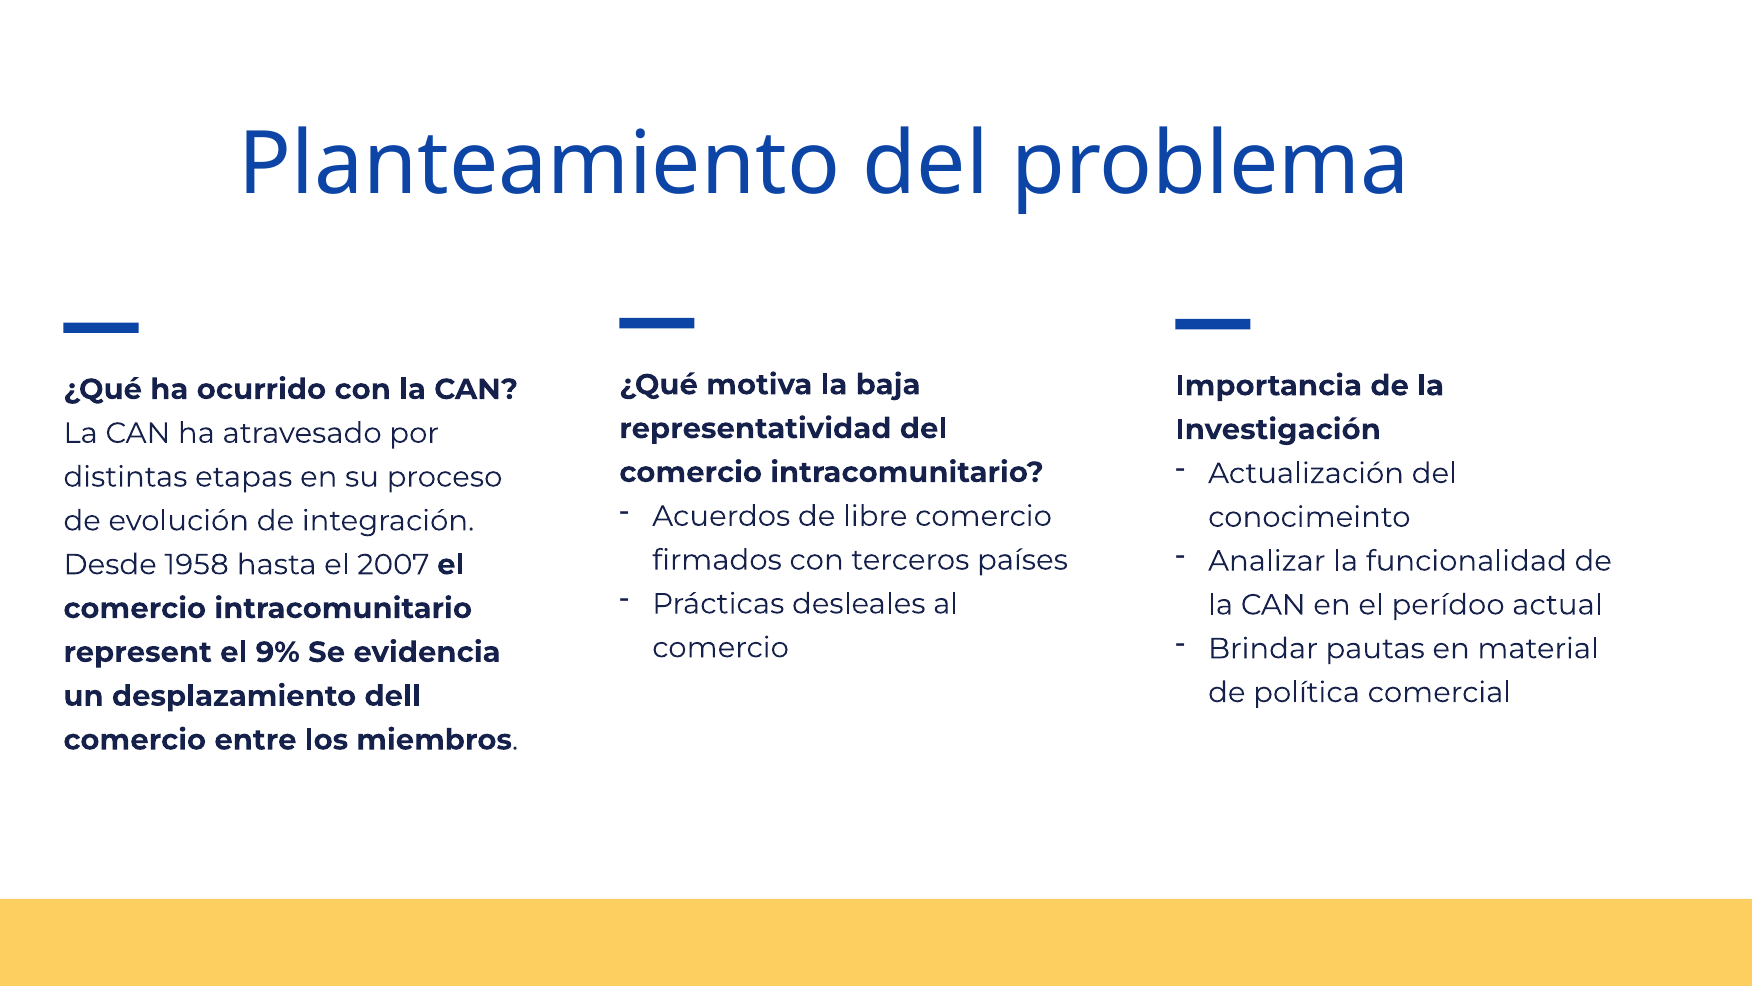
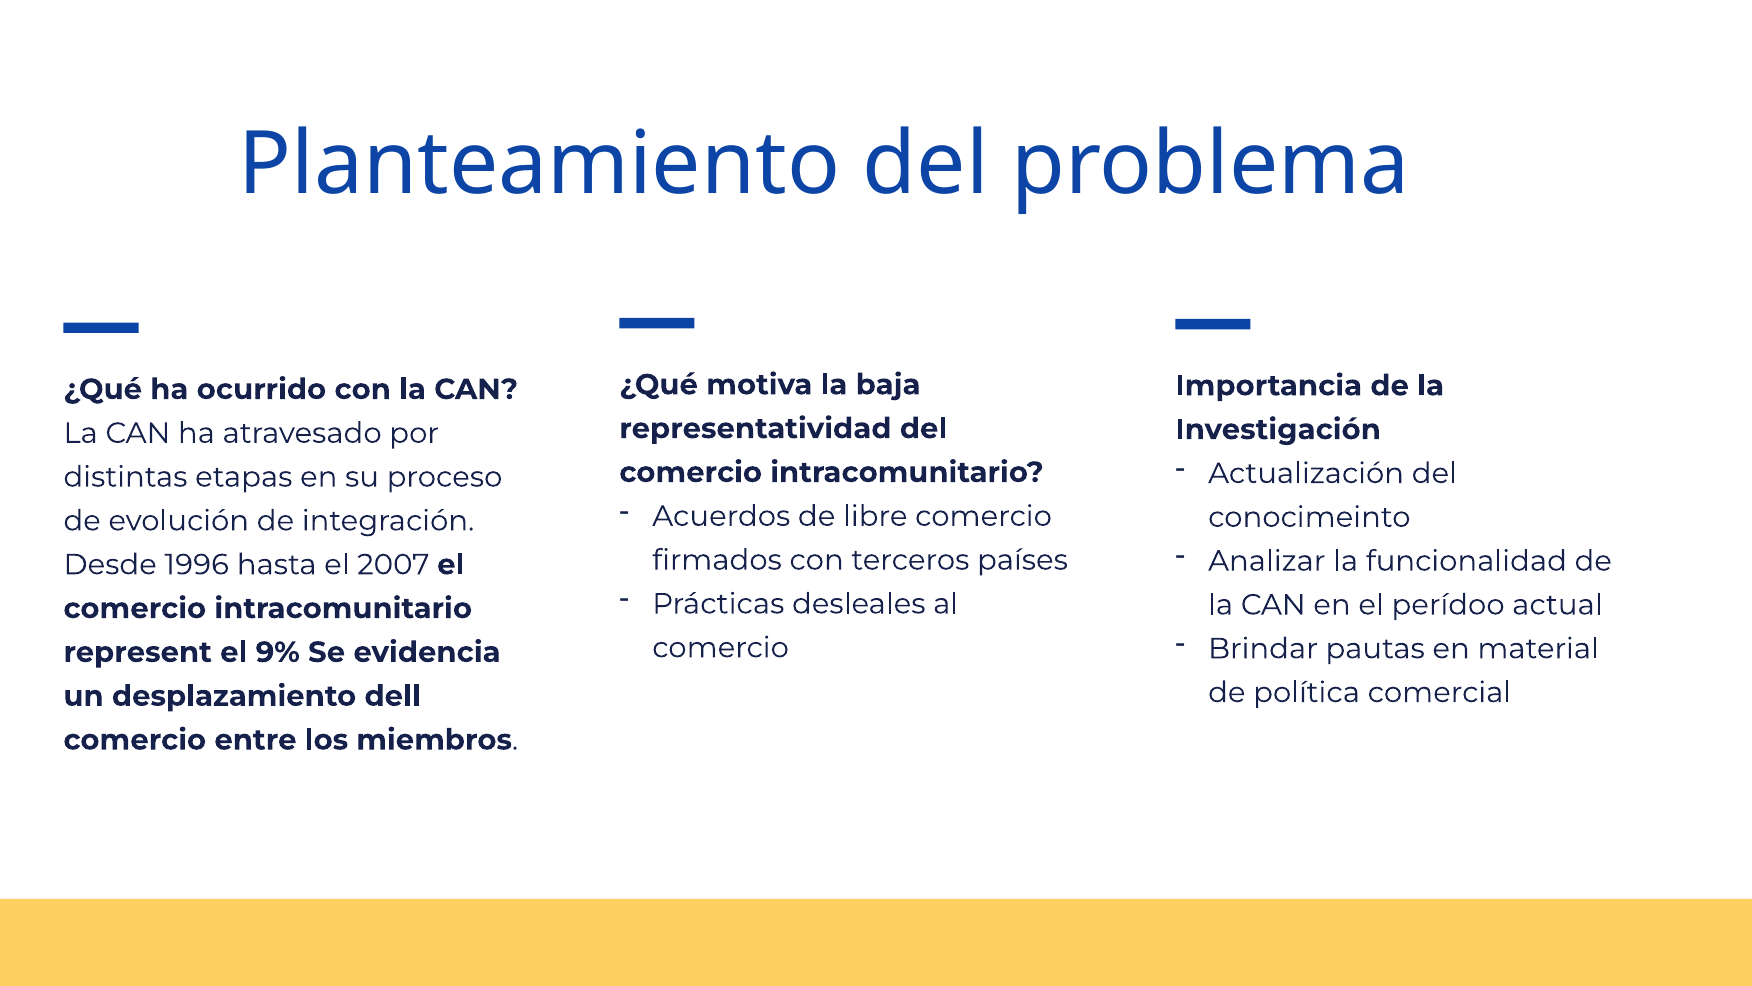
1958: 1958 -> 1996 (197, 564)
